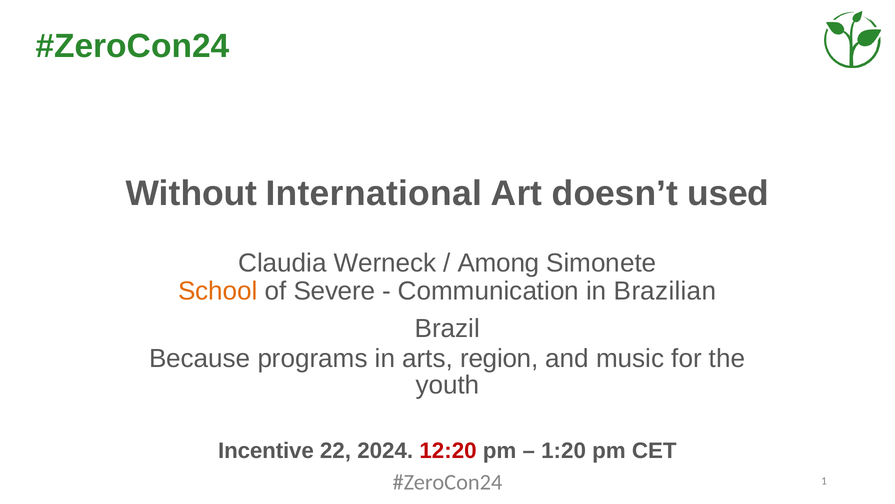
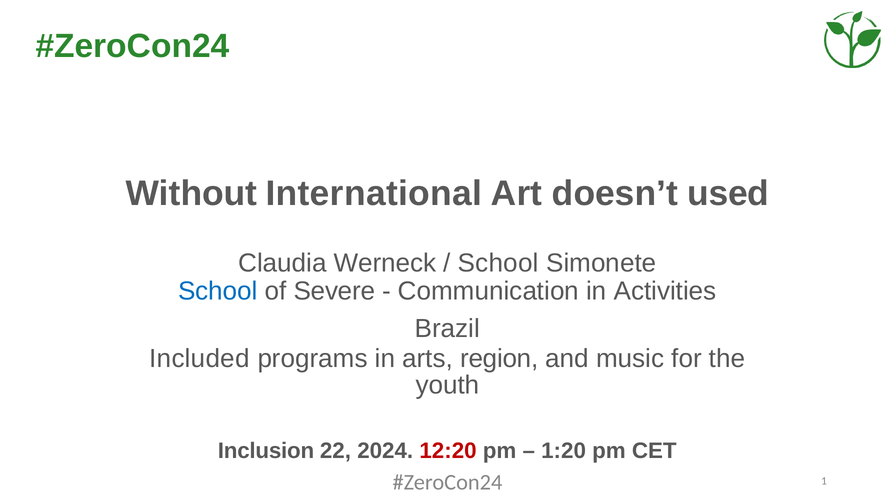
Among: Among -> School (498, 263)
School colour: orange -> blue (218, 291)
Brazilian: Brazilian -> Activities (665, 291)
Because: Because -> Included (200, 358)
Incentive: Incentive -> Inclusion (266, 450)
